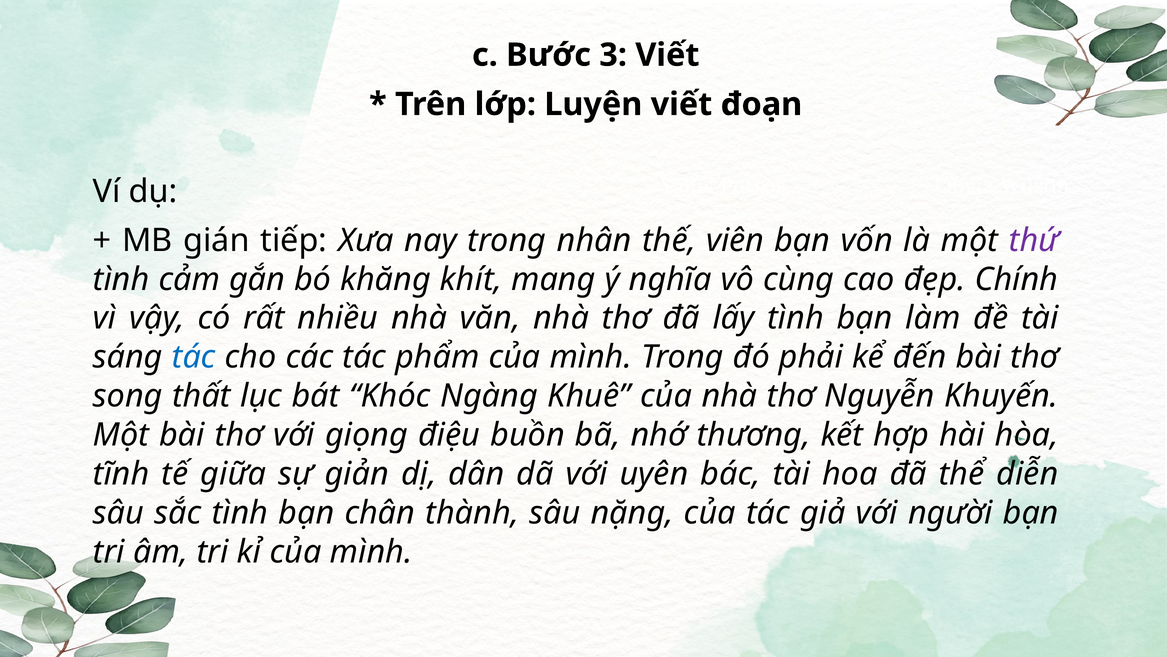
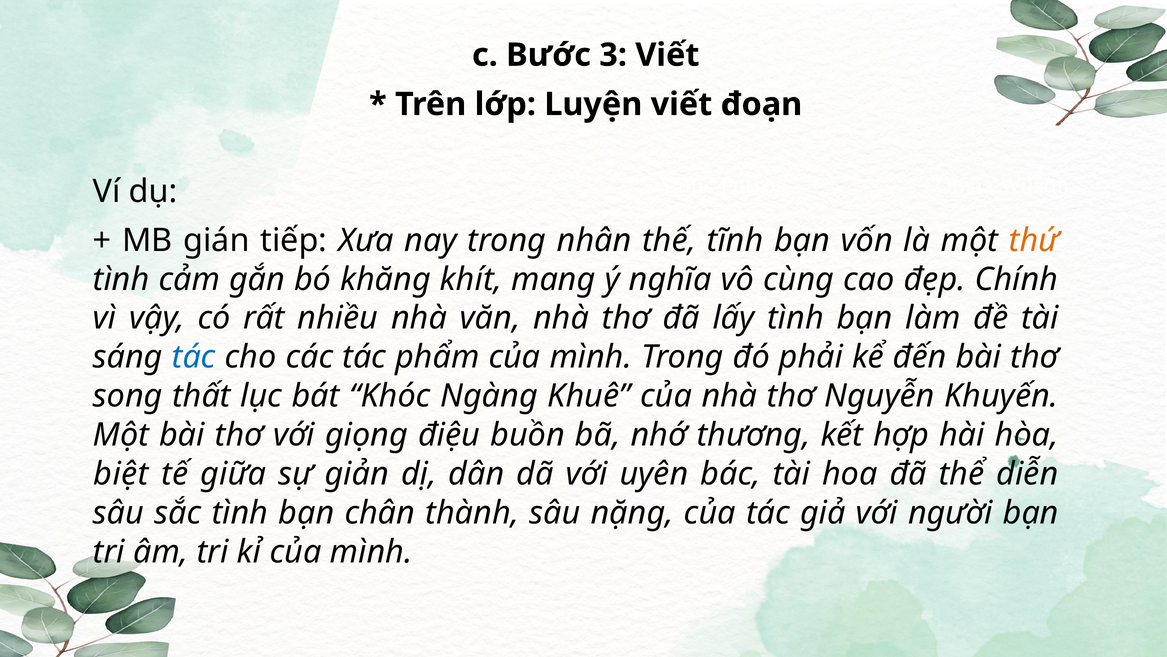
viên: viên -> tĩnh (735, 240)
thứ colour: purple -> orange (1034, 240)
tĩnh: tĩnh -> biệt (121, 474)
